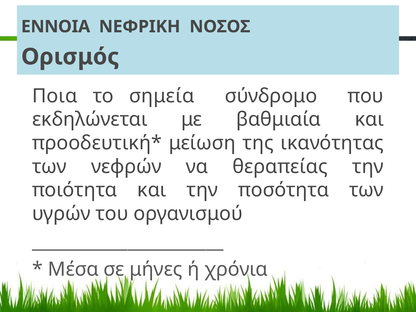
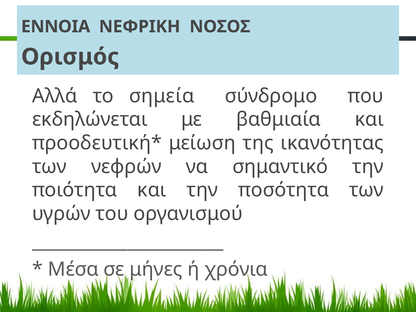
Ποια: Ποια -> Αλλά (55, 96)
θεραπείας: θεραπείας -> σημαντικό (280, 167)
